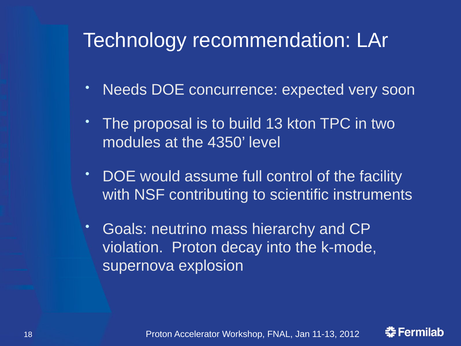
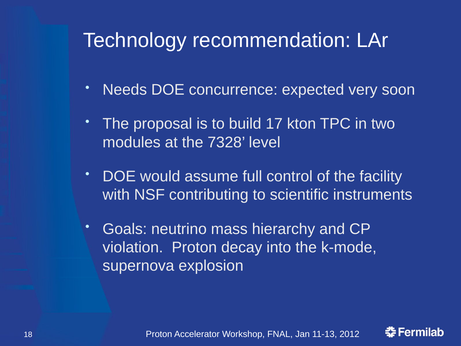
13: 13 -> 17 (274, 124)
4350: 4350 -> 7328 (226, 142)
